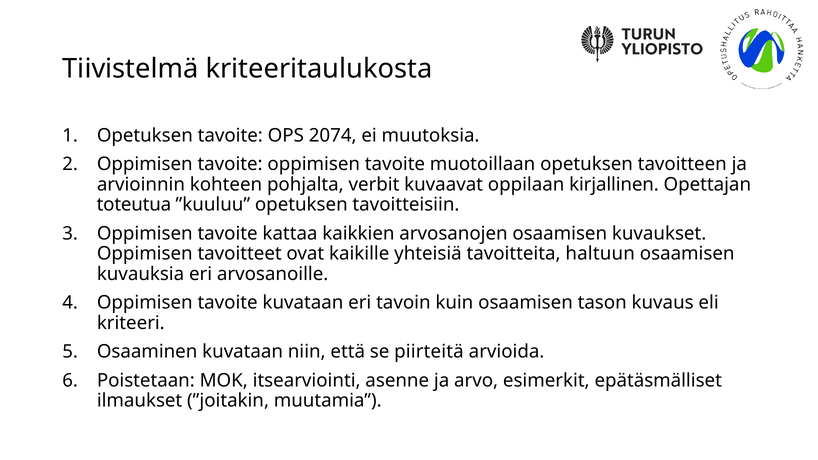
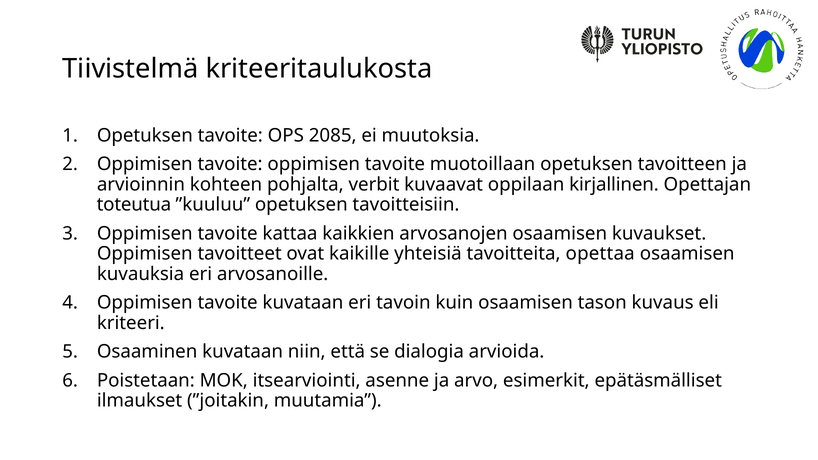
2074: 2074 -> 2085 (333, 136)
haltuun: haltuun -> opettaa (600, 254)
piirteitä: piirteitä -> dialogia (429, 352)
